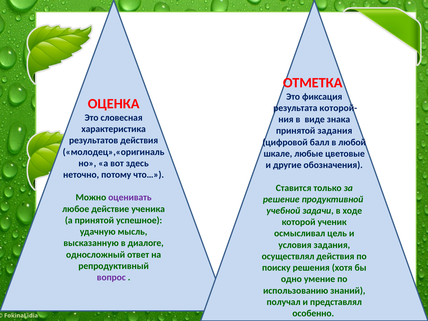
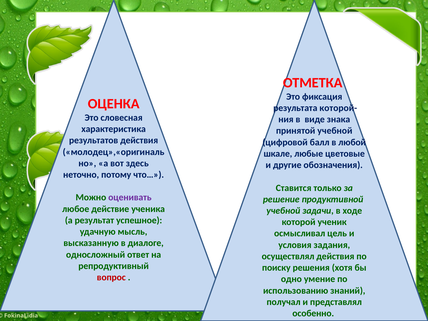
принятой задания: задания -> учебной (335, 131)
а принятой: принятой -> результат (94, 220)
вопрос colour: purple -> red (111, 277)
